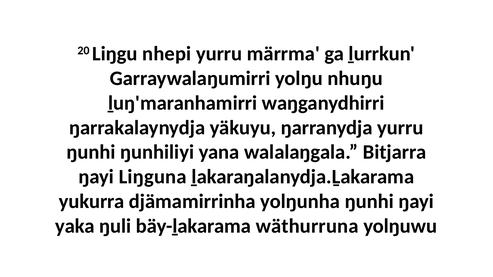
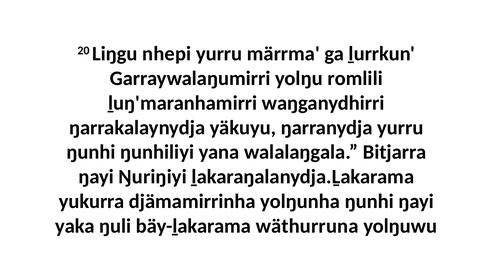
nhuŋu: nhuŋu -> romlili (355, 78)
Liŋguna: Liŋguna -> Ŋuriŋiyi (153, 177)
